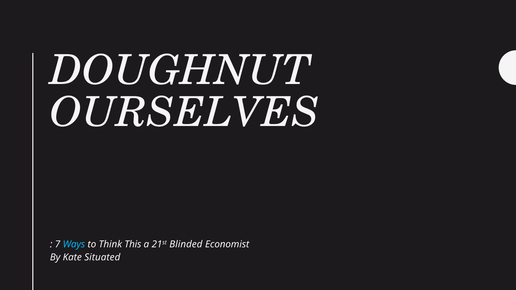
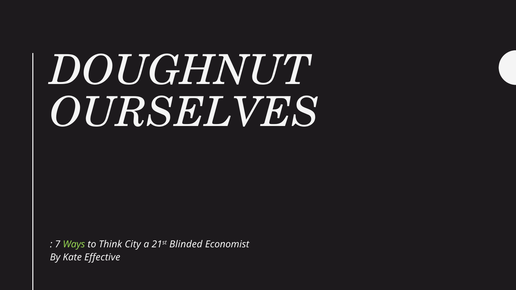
Ways colour: light blue -> light green (74, 244)
This: This -> City (133, 244)
Situated: Situated -> Effective (102, 258)
